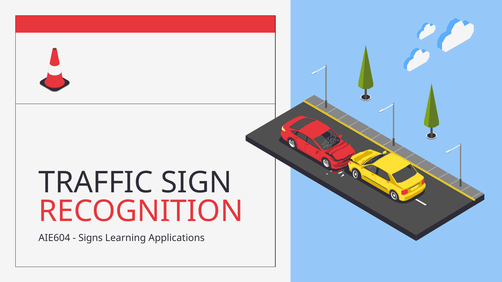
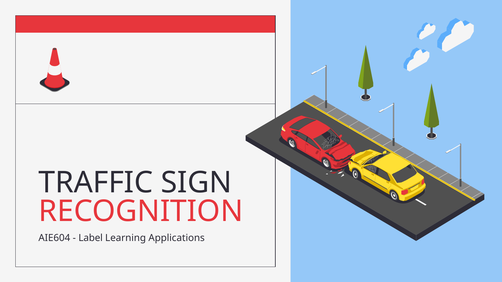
Signs: Signs -> Label (91, 238)
